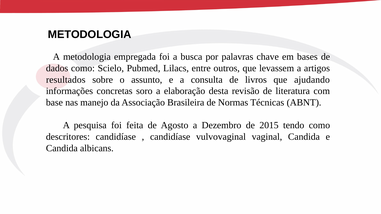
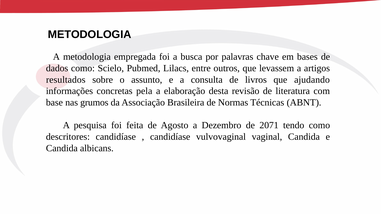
soro: soro -> pela (144, 91)
manejo: manejo -> grumos (94, 103)
2015: 2015 -> 2071 (269, 125)
